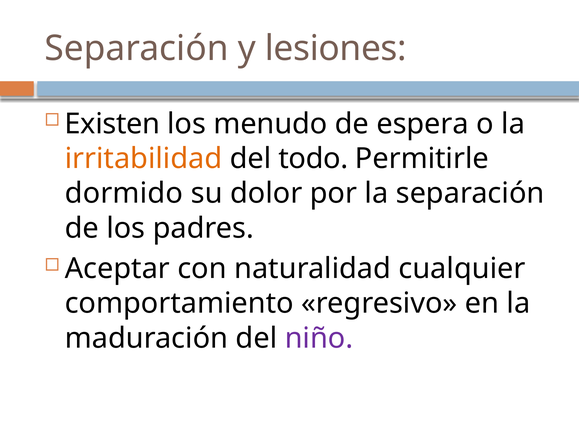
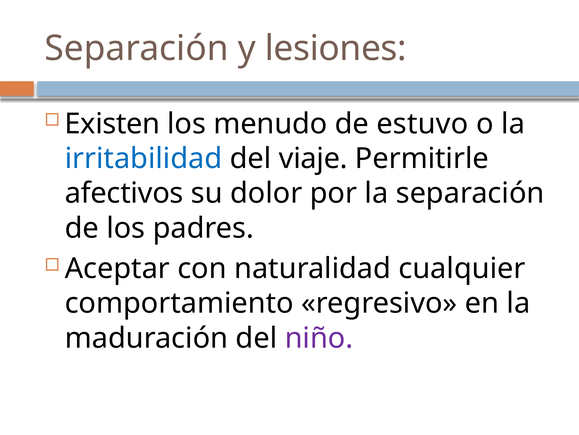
espera: espera -> estuvo (422, 124)
irritabilidad colour: orange -> blue (144, 158)
todo: todo -> viaje (313, 158)
dormido: dormido -> afectivos (124, 193)
